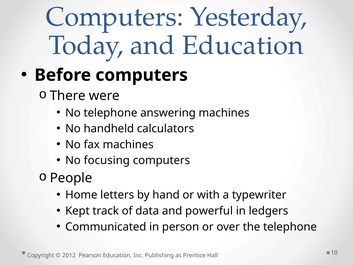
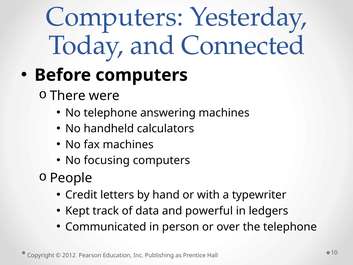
and Education: Education -> Connected (243, 45)
Home: Home -> Credit (81, 195)
